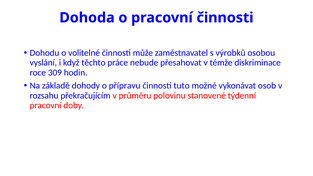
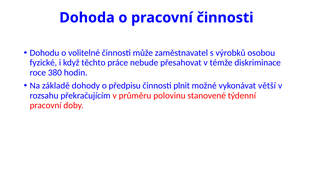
vyslání: vyslání -> fyzické (43, 63)
309: 309 -> 380 (55, 73)
přípravu: přípravu -> předpisu (125, 86)
tuto: tuto -> plnit (182, 86)
osob: osob -> větší (267, 86)
